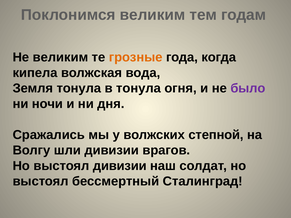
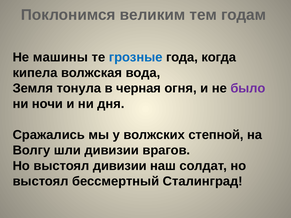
Не великим: великим -> машины (60, 57)
грозные colour: orange -> blue (136, 57)
в тонула: тонула -> черная (139, 88)
